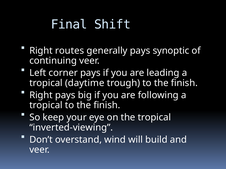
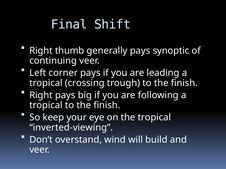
routes: routes -> thumb (70, 51)
daytime: daytime -> crossing (85, 83)
